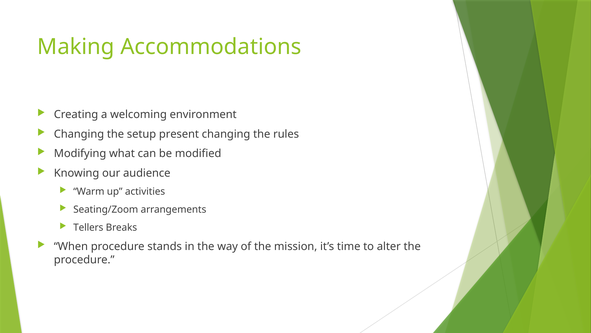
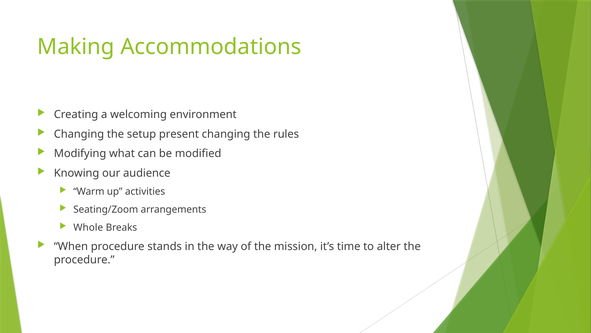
Tellers: Tellers -> Whole (88, 227)
